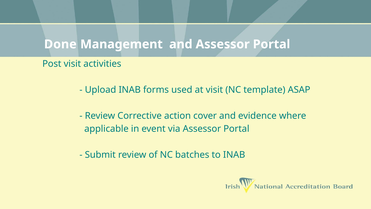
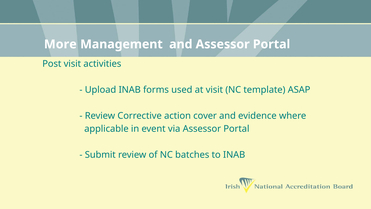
Done: Done -> More (60, 44)
